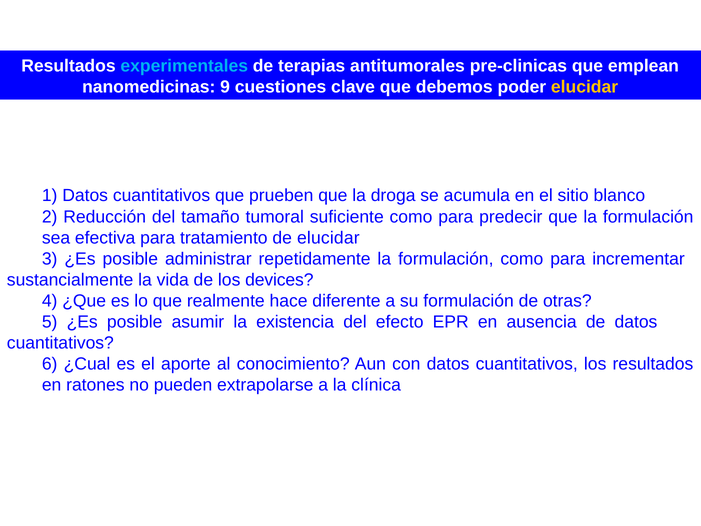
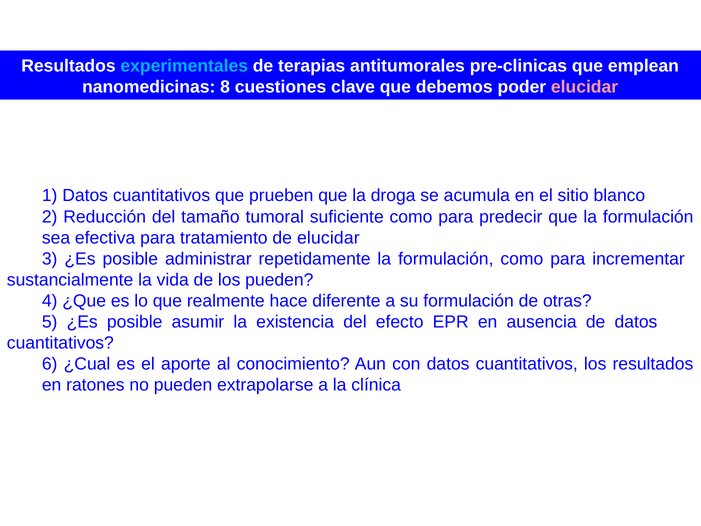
9: 9 -> 8 (225, 87)
elucidar colour: yellow -> pink (585, 87)
los devices: devices -> pueden (279, 280)
